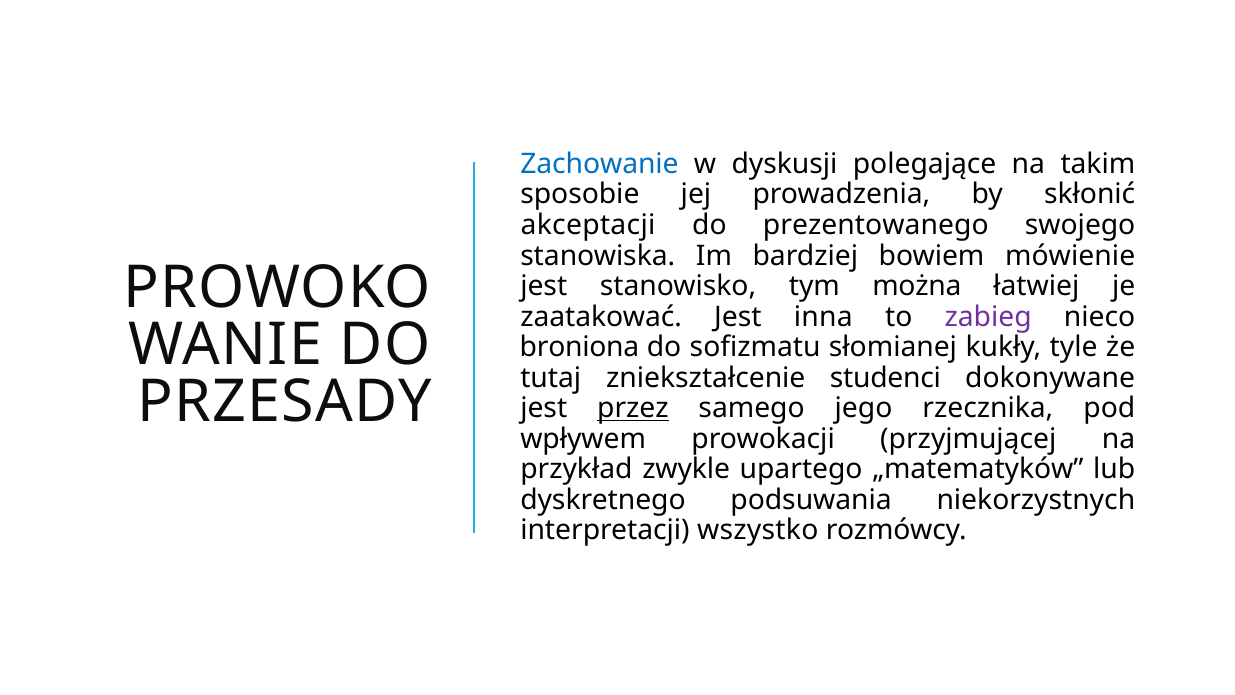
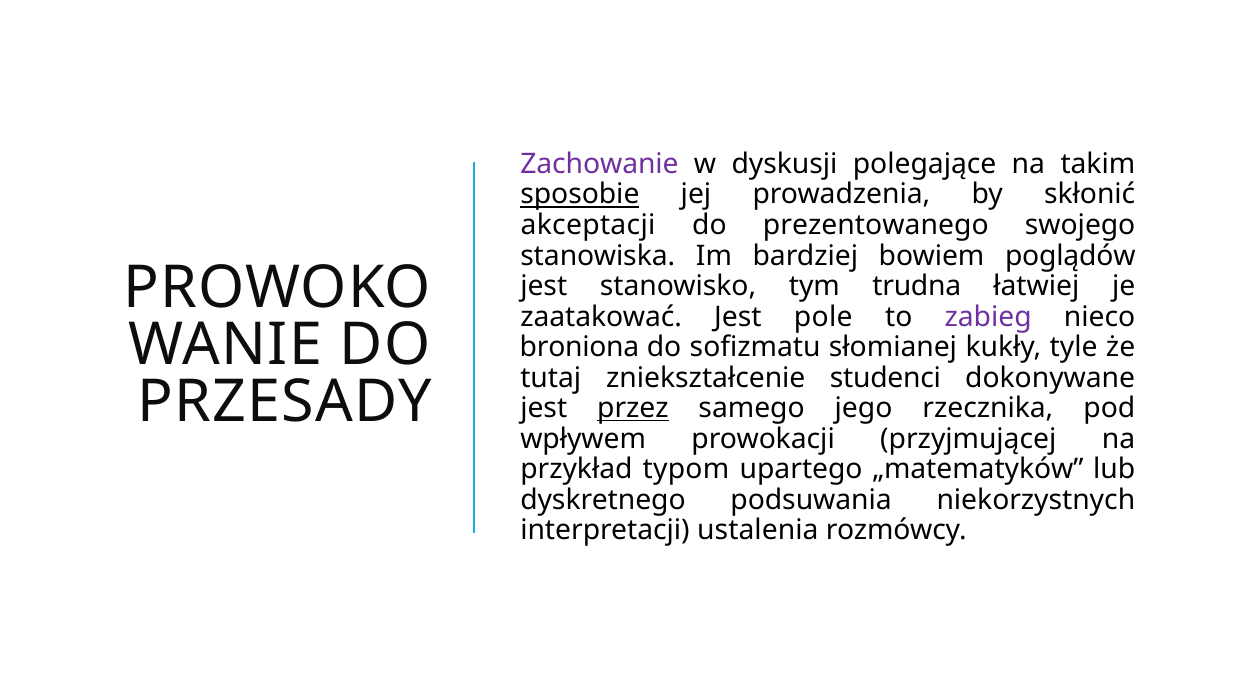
Zachowanie colour: blue -> purple (599, 164)
sposobie underline: none -> present (580, 195)
mówienie: mówienie -> poglądów (1070, 256)
można: można -> trudna (917, 286)
inna: inna -> pole (823, 317)
zwykle: zwykle -> typom (686, 469)
wszystko: wszystko -> ustalenia (758, 530)
